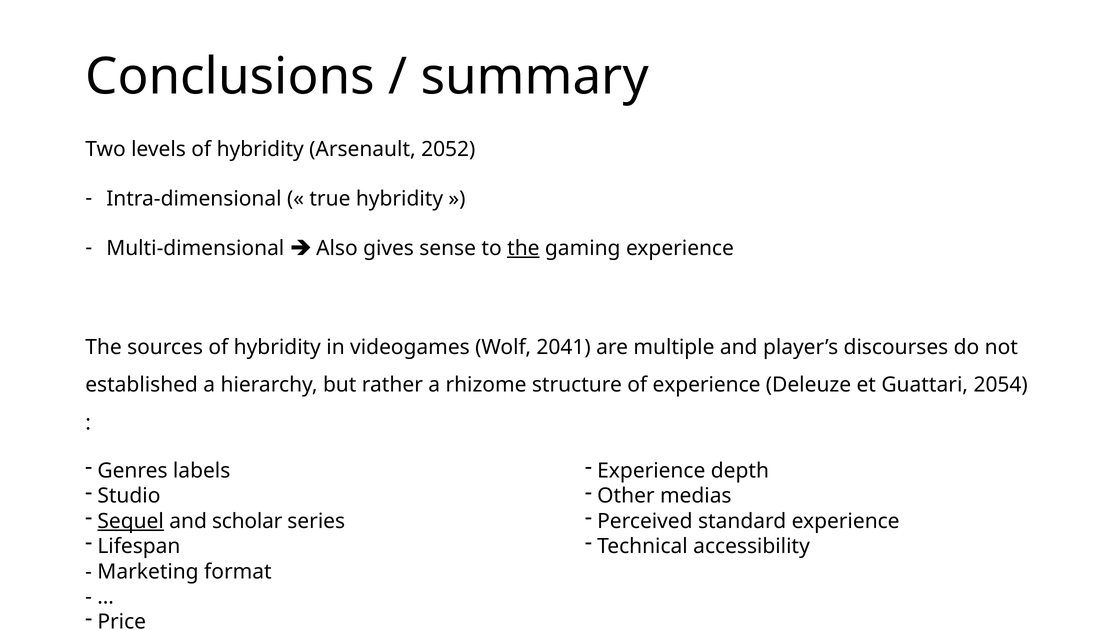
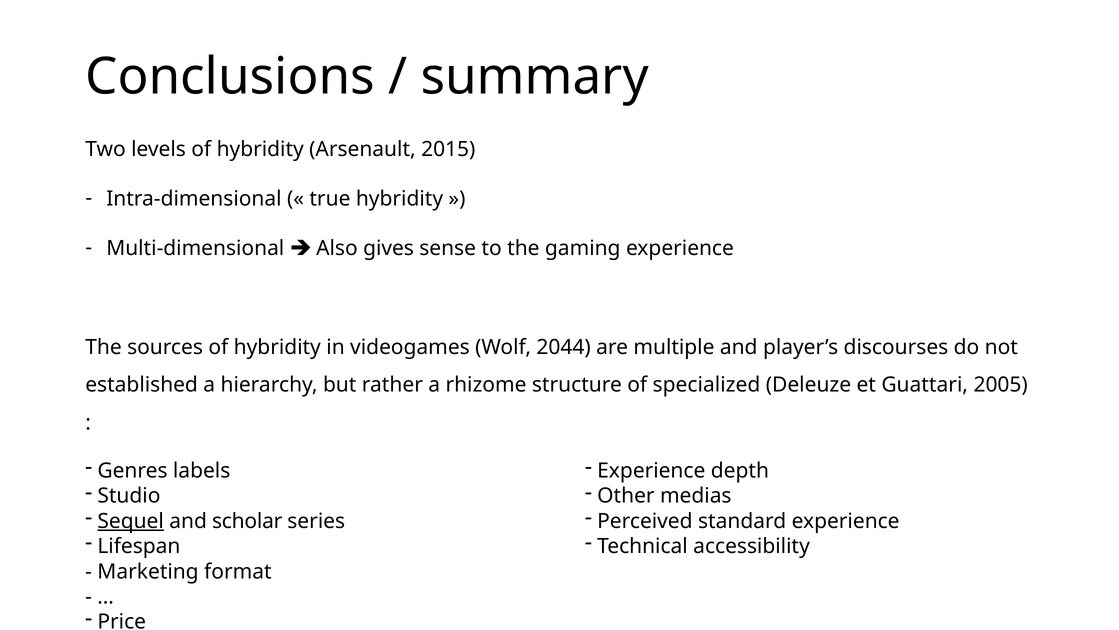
2052: 2052 -> 2015 (448, 149)
the underline: present -> none (523, 248)
2041: 2041 -> 2044 (564, 347)
of experience: experience -> specialized (706, 385)
2054: 2054 -> 2005 (1001, 385)
